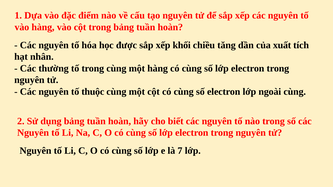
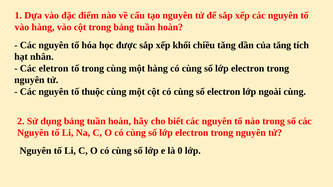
của xuất: xuất -> tăng (282, 45)
thường: thường -> eletron (54, 68)
7: 7 -> 0 (180, 151)
